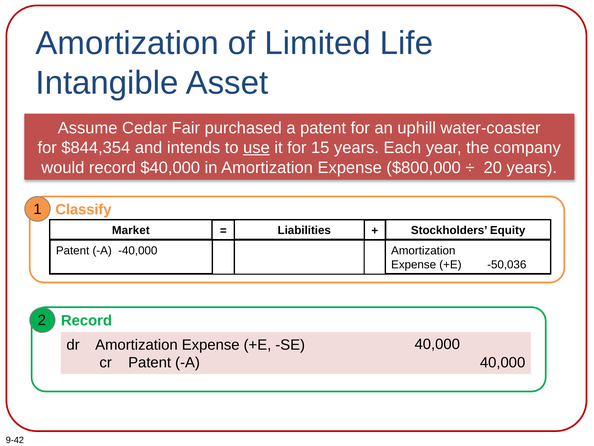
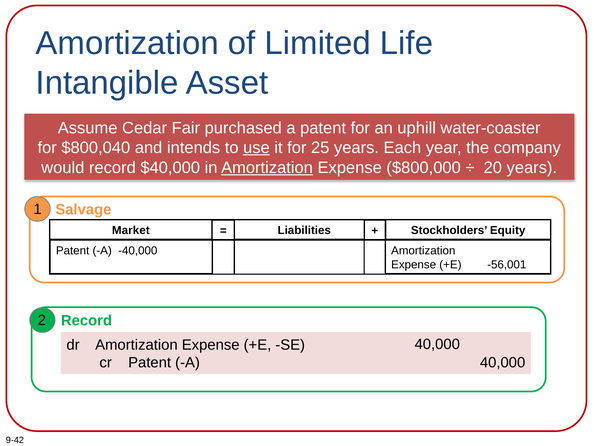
$844,354: $844,354 -> $800,040 (96, 148)
15: 15 -> 25 (320, 148)
Amortization underline: none -> present (267, 167)
Classify: Classify -> Salvage (83, 210)
-50,036: -50,036 -> -56,001 (507, 264)
